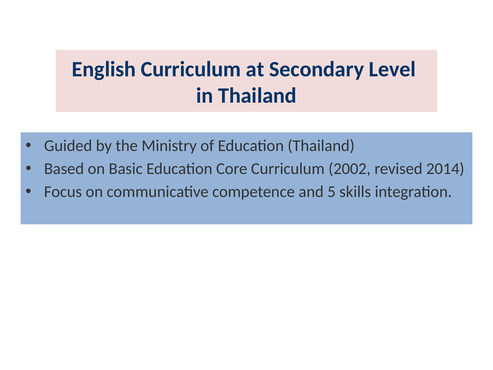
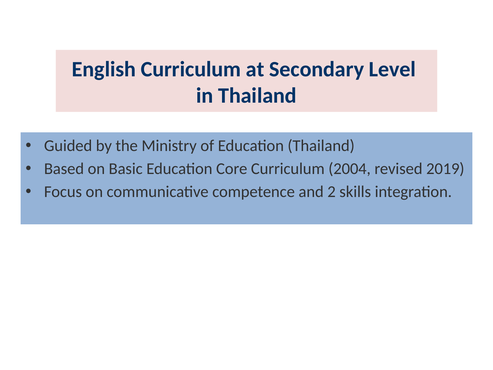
2002: 2002 -> 2004 (350, 169)
2014: 2014 -> 2019 (445, 169)
5: 5 -> 2 (332, 192)
